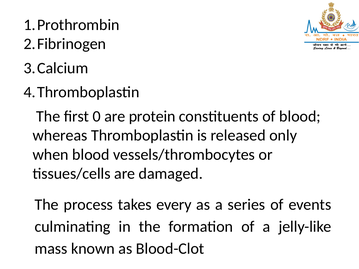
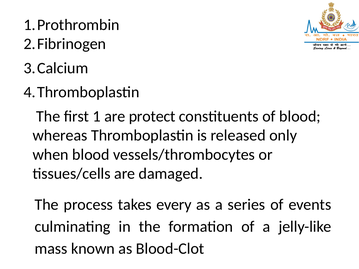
0: 0 -> 1 (97, 116)
protein: protein -> protect (152, 116)
